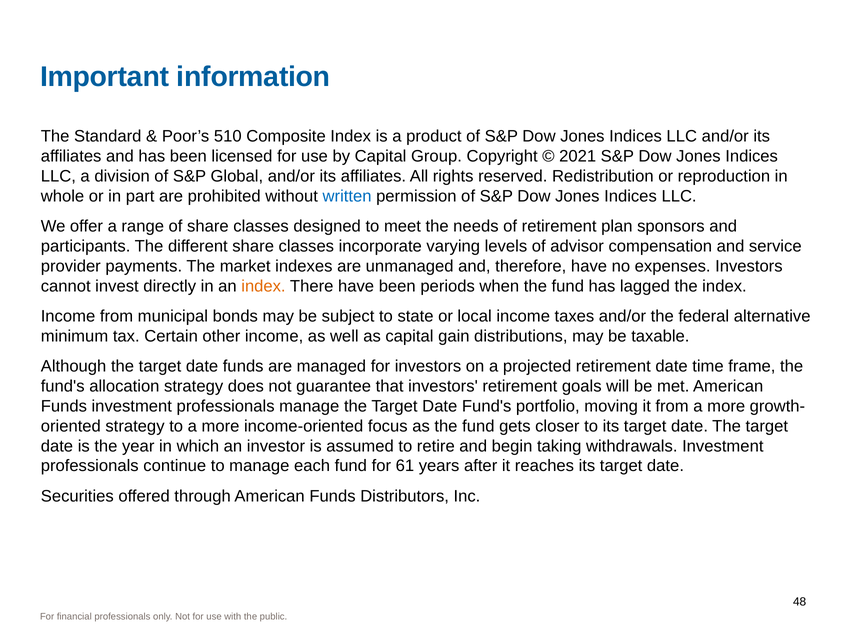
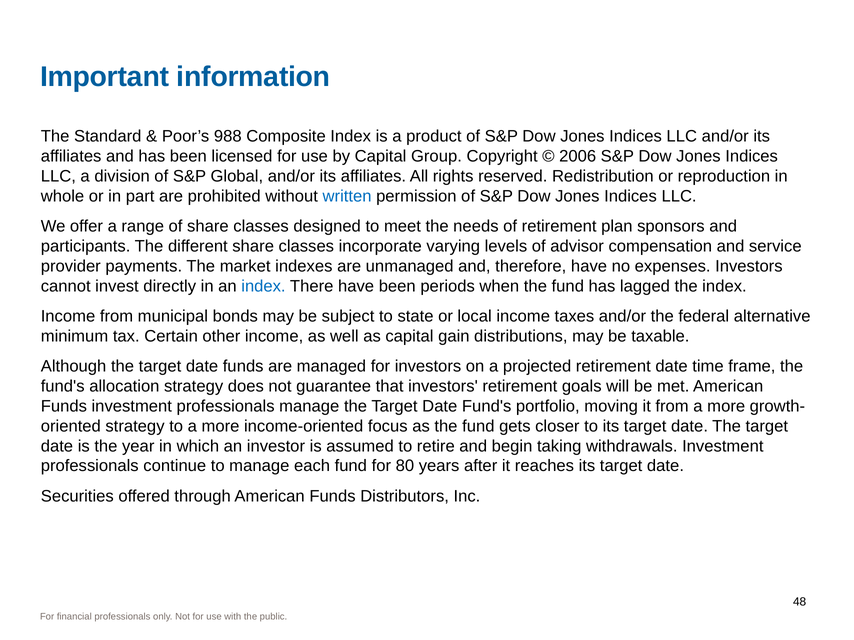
510: 510 -> 988 (228, 137)
2021: 2021 -> 2006 (578, 156)
index colour: orange -> blue (263, 286)
61: 61 -> 80 (405, 466)
